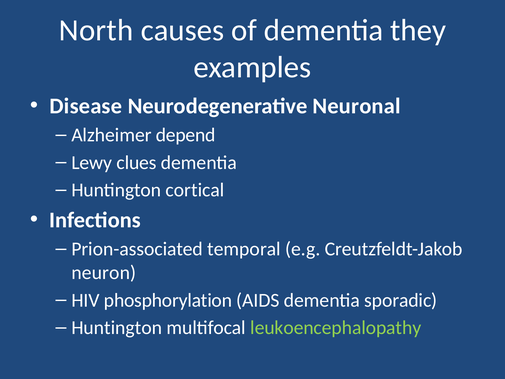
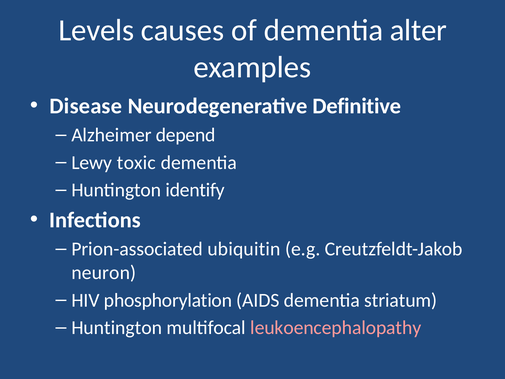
North: North -> Levels (96, 30)
they: they -> alter (418, 30)
Neuronal: Neuronal -> Definitive (357, 106)
clues: clues -> toxic (136, 162)
cortical: cortical -> identify (195, 190)
temporal: temporal -> ubiquitin (244, 249)
sporadic: sporadic -> striatum (401, 300)
leukoencephalopathy colour: light green -> pink (336, 328)
